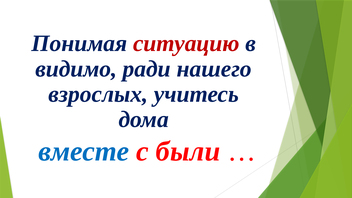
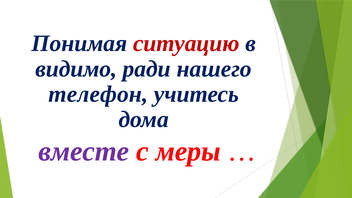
взрослых: взрослых -> телефон (98, 94)
вместе colour: blue -> purple (84, 151)
были: были -> меры (188, 151)
